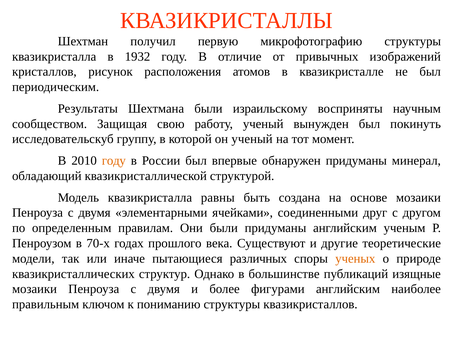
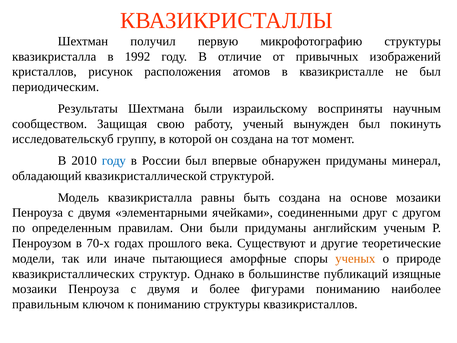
1932: 1932 -> 1992 (138, 56)
он ученый: ученый -> создана (252, 139)
году colour: orange -> blue (114, 161)
различных: различных -> аморфные (258, 258)
фигурами английским: английским -> пониманию (348, 289)
